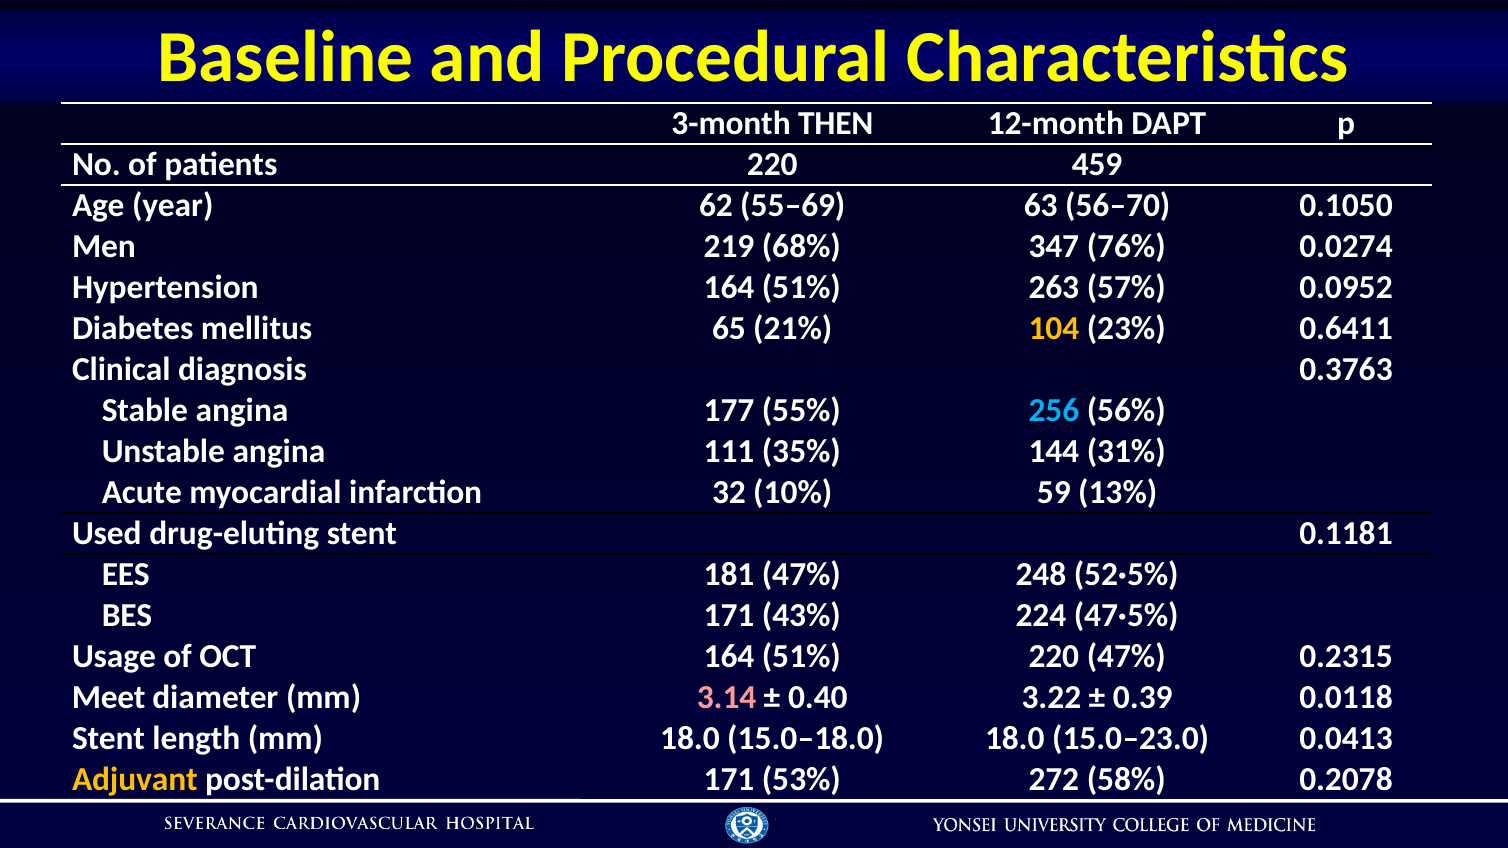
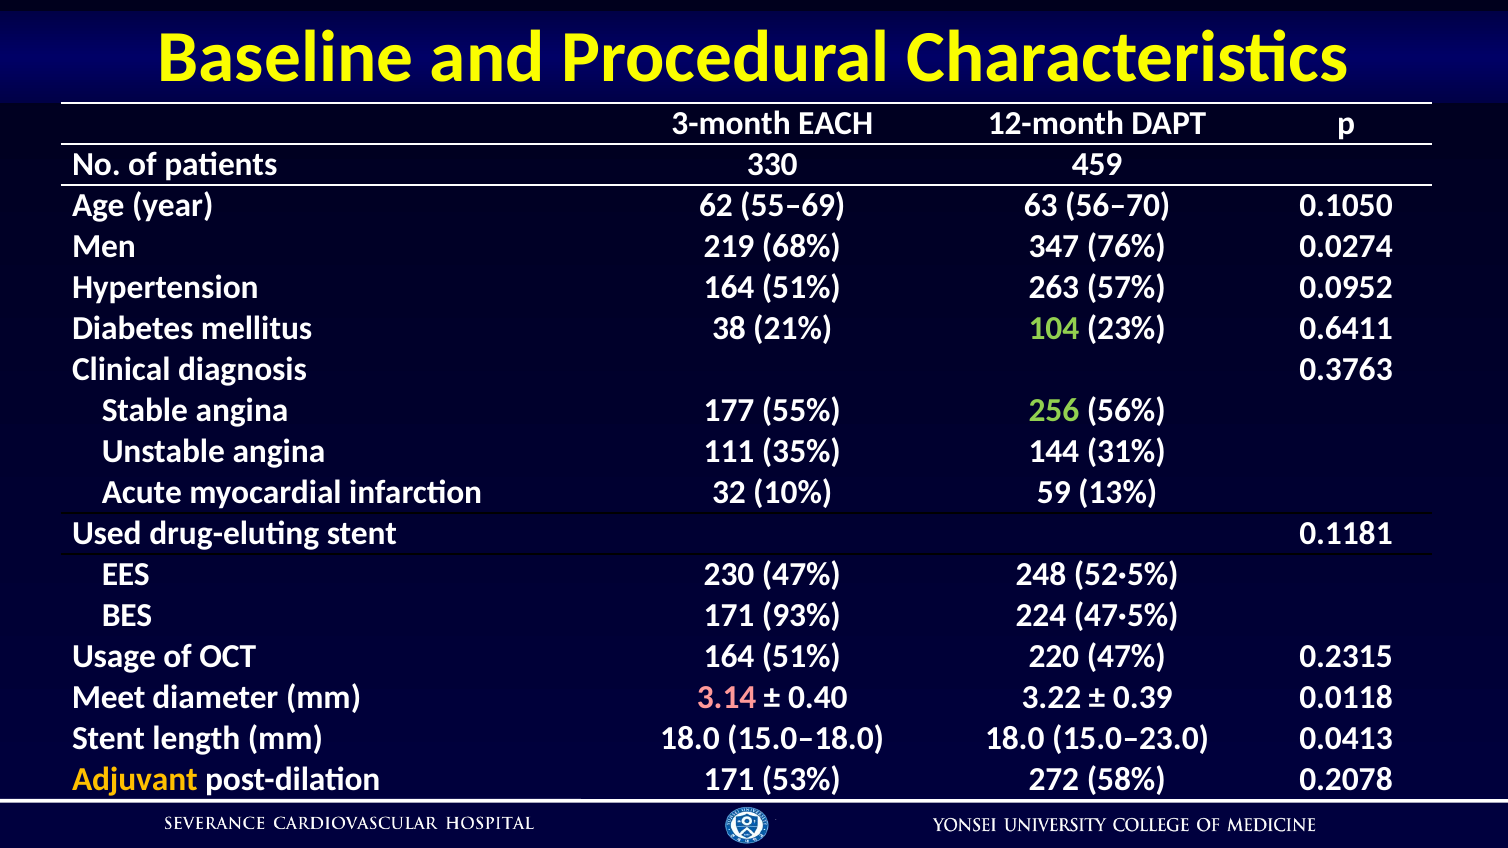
THEN: THEN -> EACH (836, 124)
patients 220: 220 -> 330 (772, 165)
65: 65 -> 38 (729, 329)
104 colour: yellow -> light green (1054, 329)
256 colour: light blue -> light green (1054, 411)
181: 181 -> 230 (729, 575)
43%: 43% -> 93% (801, 616)
